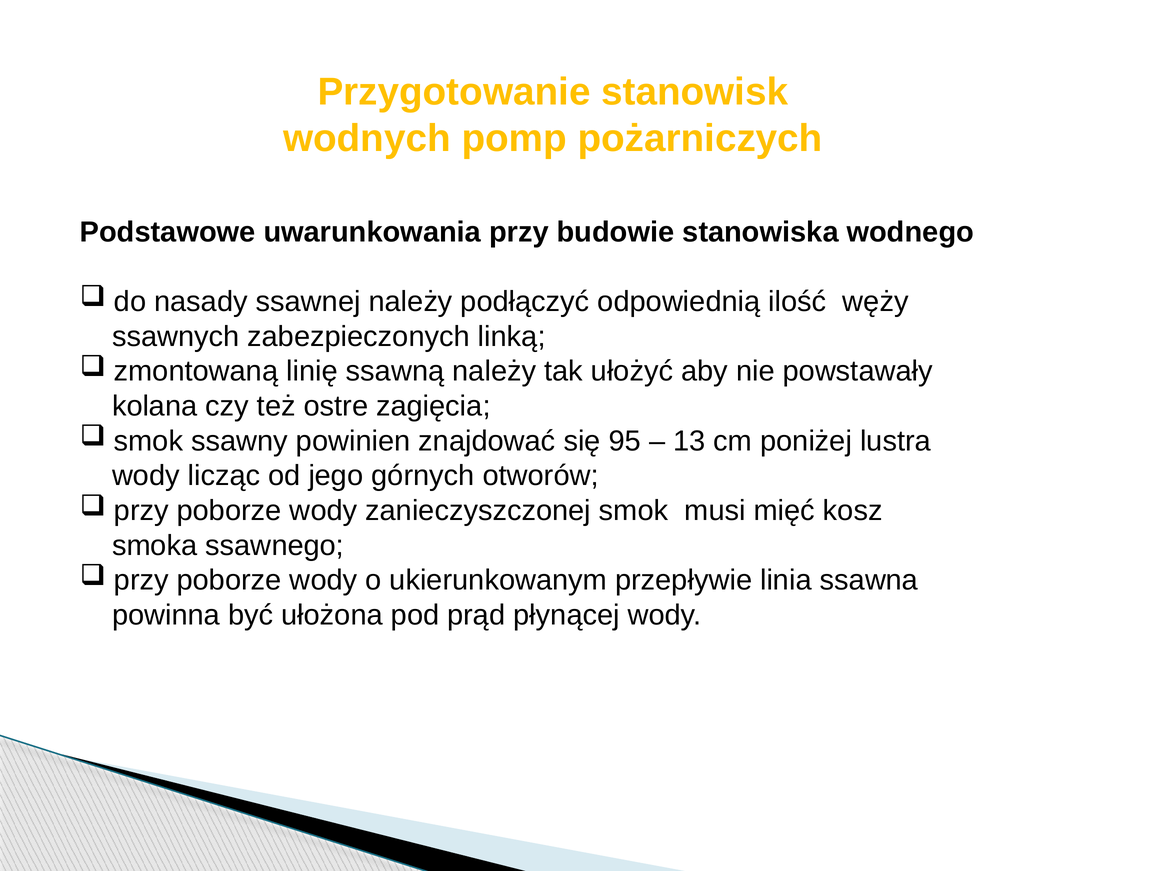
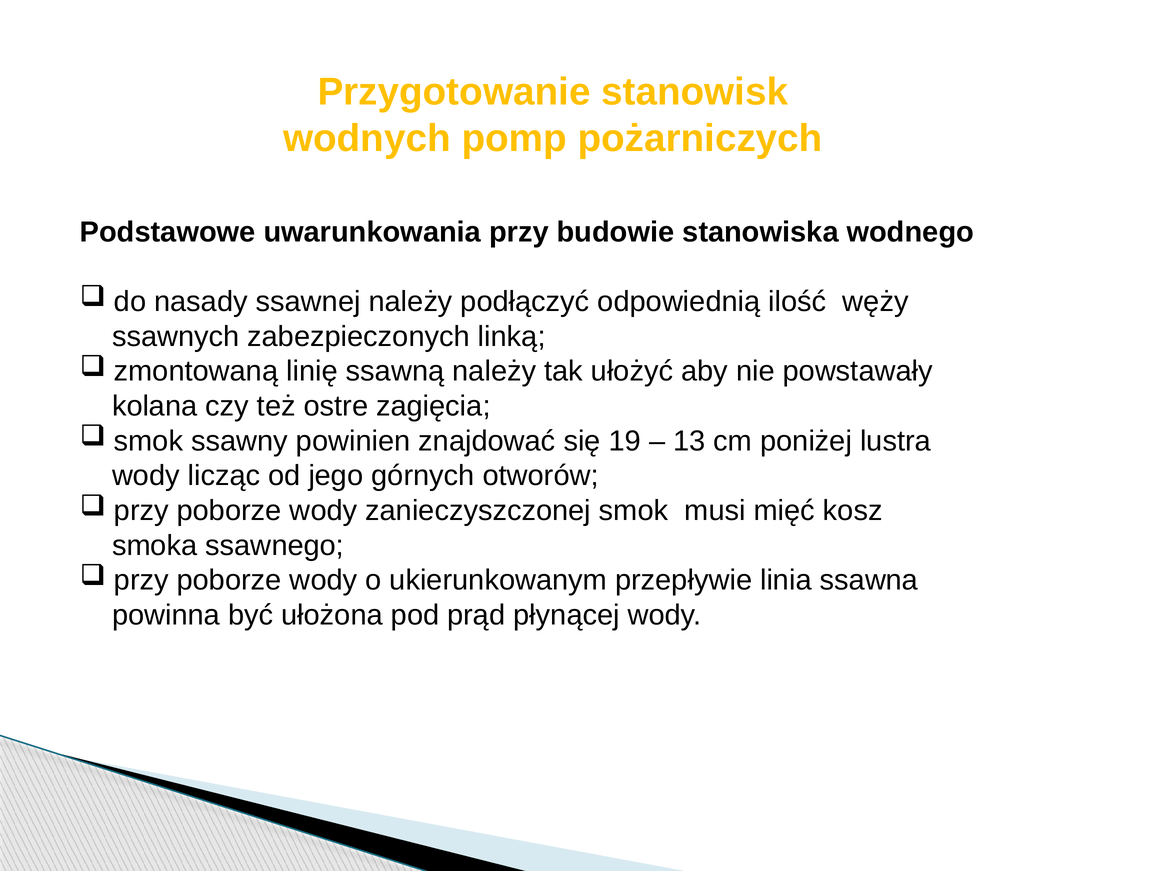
95: 95 -> 19 (625, 441)
